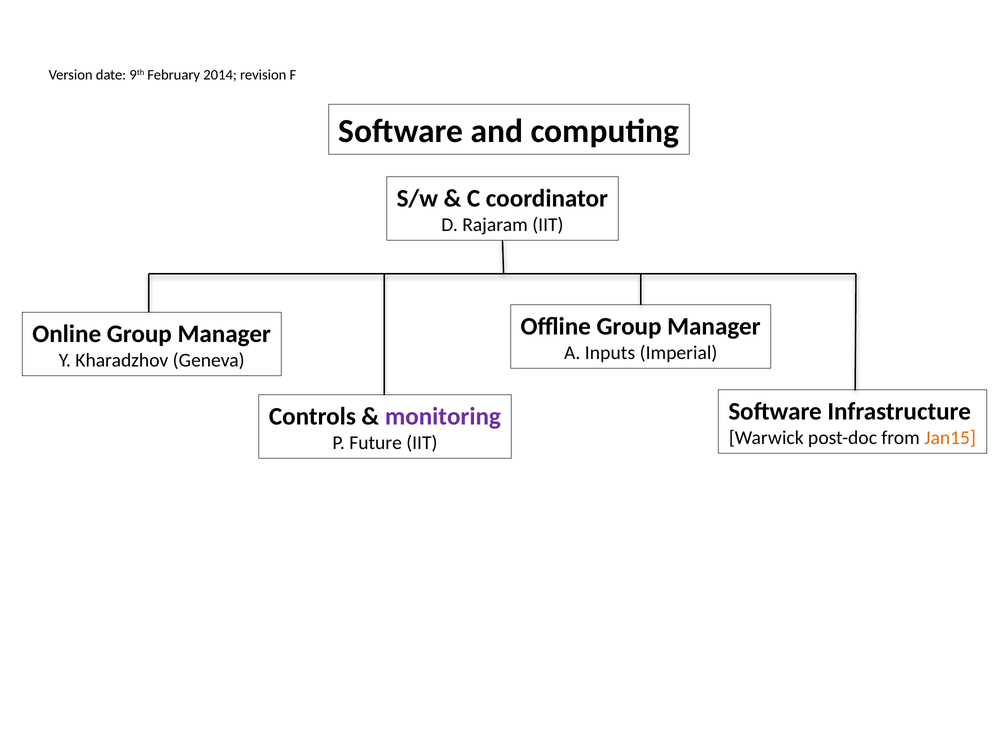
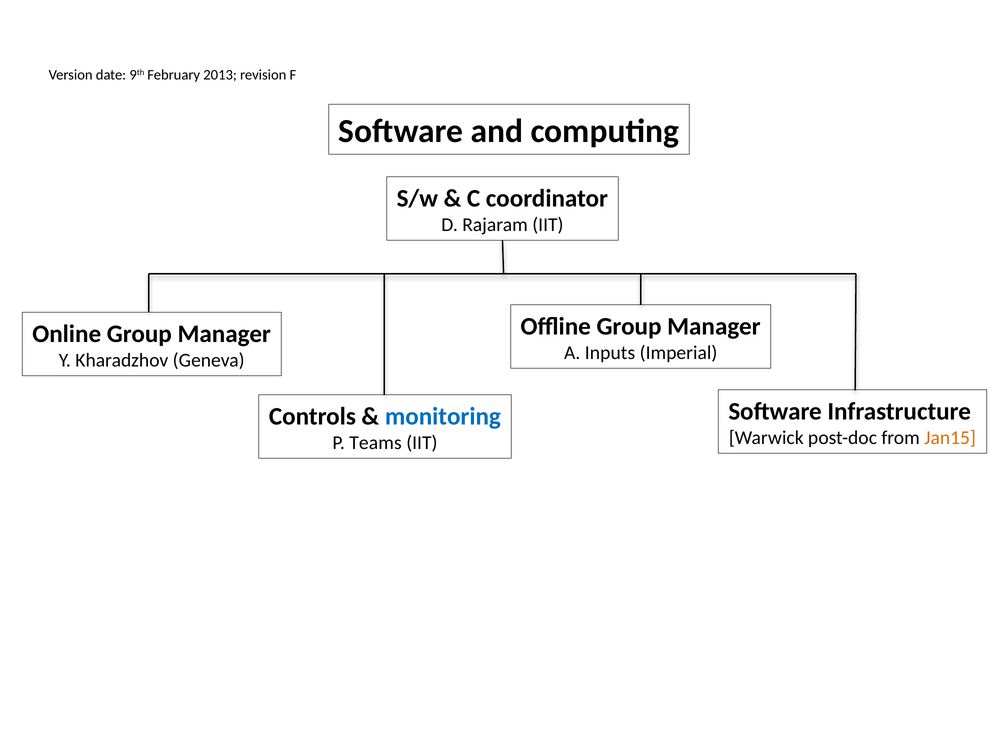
2014: 2014 -> 2013 (220, 75)
monitoring colour: purple -> blue (443, 416)
Future: Future -> Teams (376, 443)
